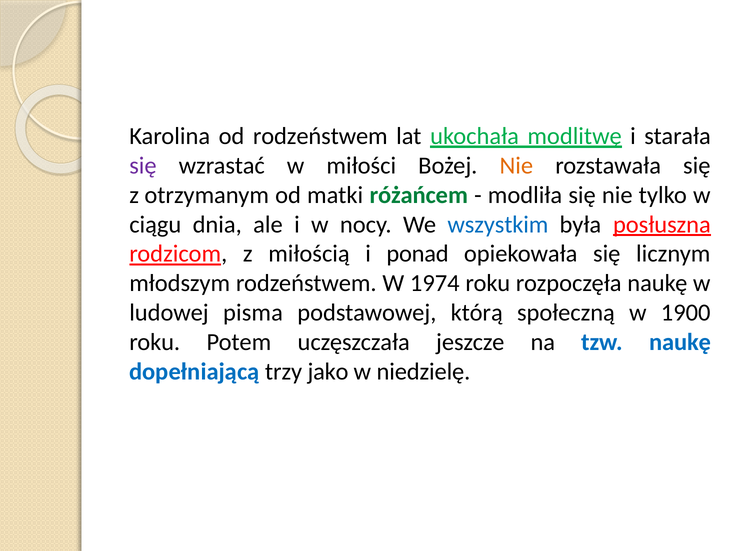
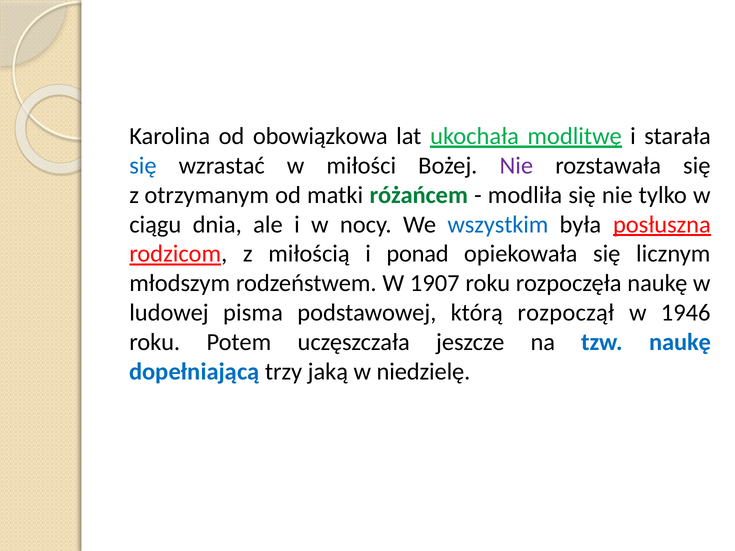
od rodzeństwem: rodzeństwem -> obowiązkowa (320, 136)
się colour: purple -> blue (143, 166)
Nie colour: orange -> purple (516, 166)
1974: 1974 -> 1907 (435, 283)
społeczną: społeczną -> rozpoczął (566, 313)
1900: 1900 -> 1946 (686, 313)
jako: jako -> jaką (328, 372)
